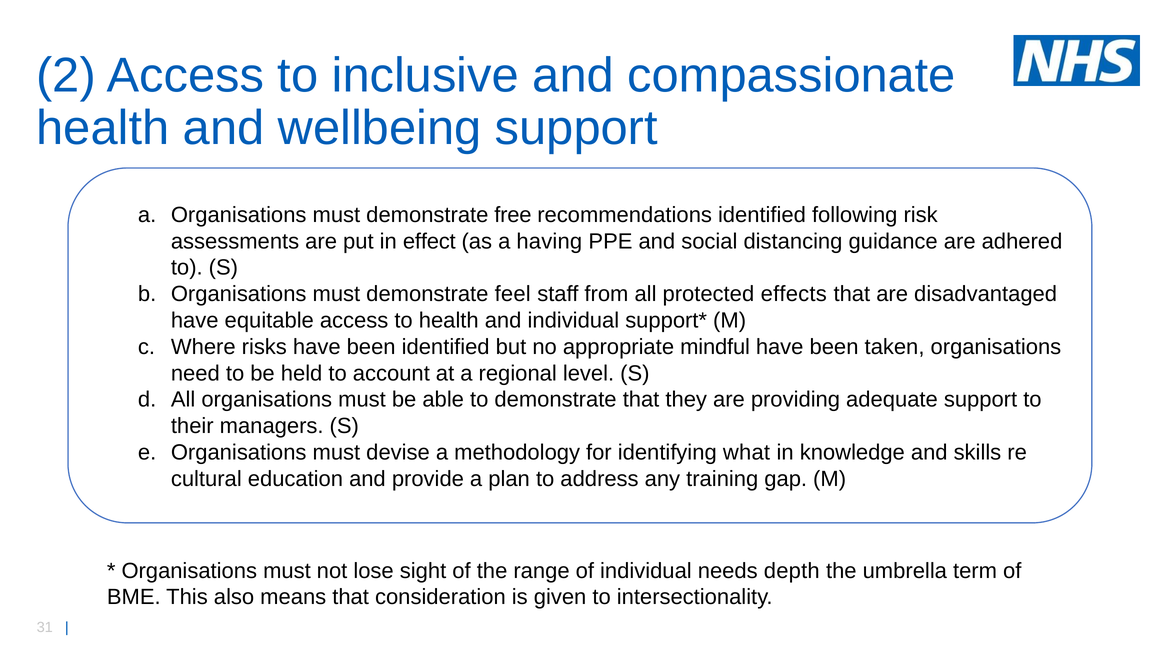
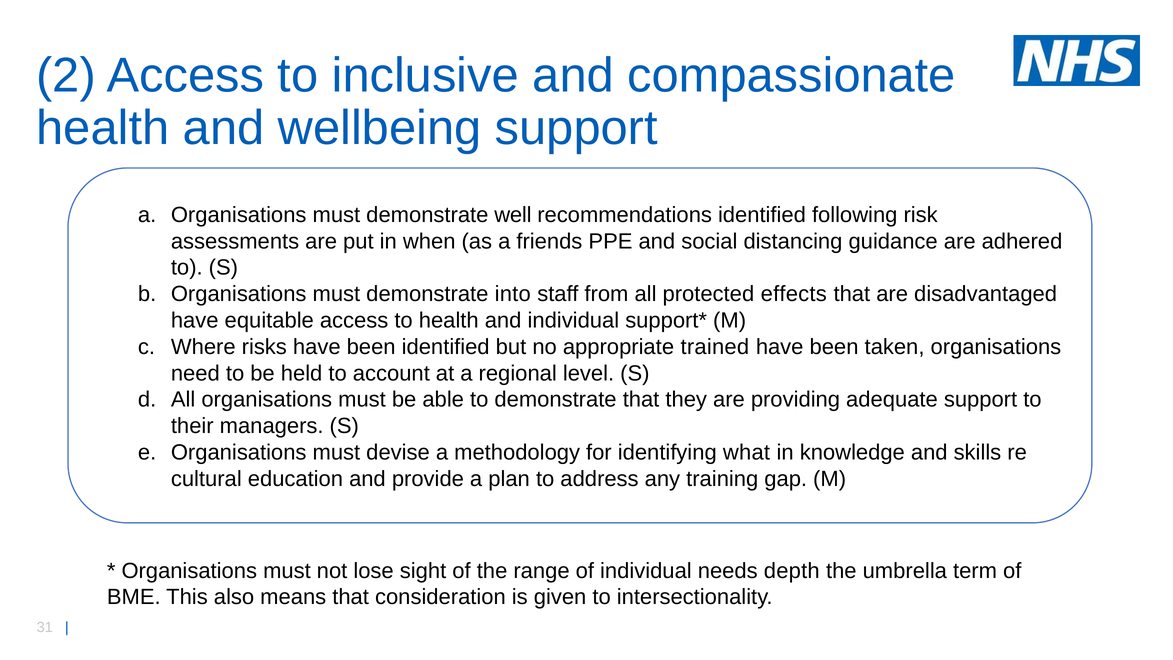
free: free -> well (513, 215)
effect: effect -> when (429, 241)
having: having -> friends (549, 241)
feel: feel -> into (513, 294)
mindful: mindful -> trained (715, 347)
